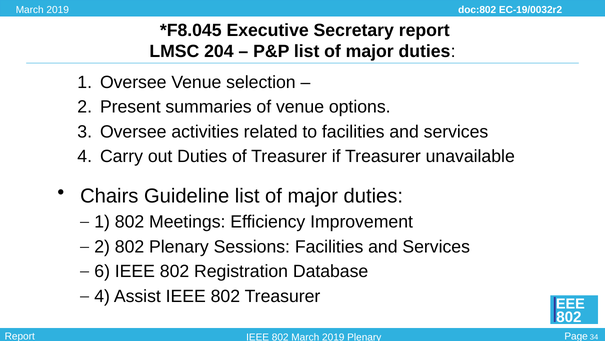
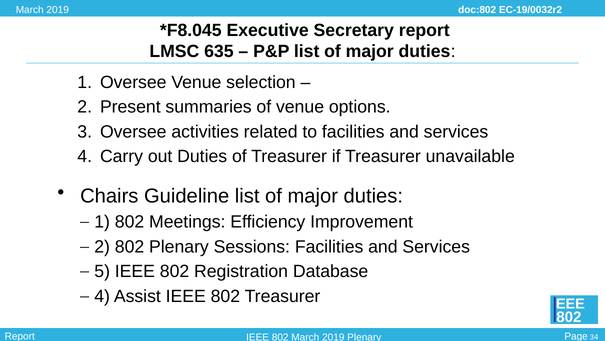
204: 204 -> 635 (219, 52)
6: 6 -> 5 (102, 271)
